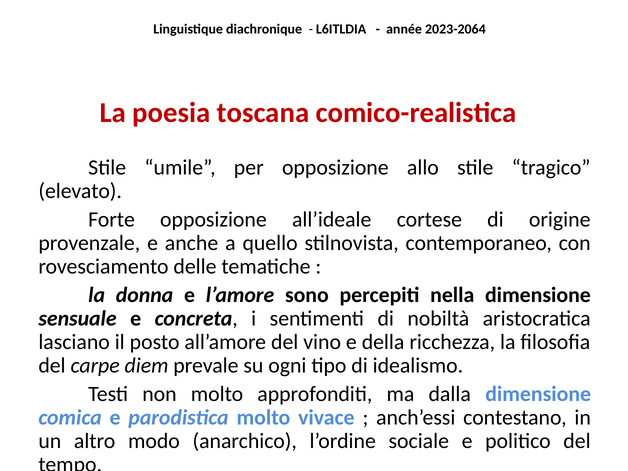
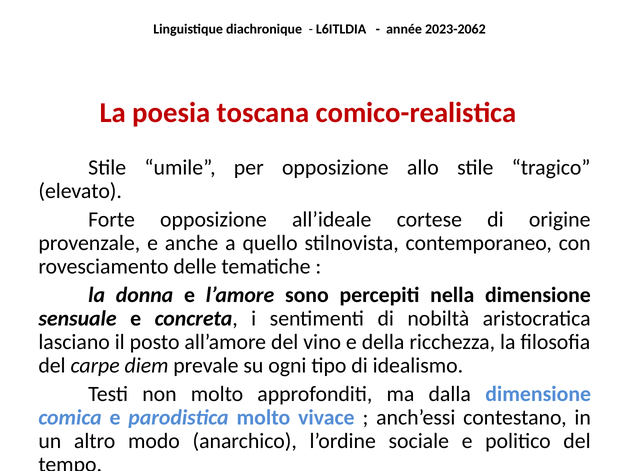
2023-2064: 2023-2064 -> 2023-2062 (455, 29)
